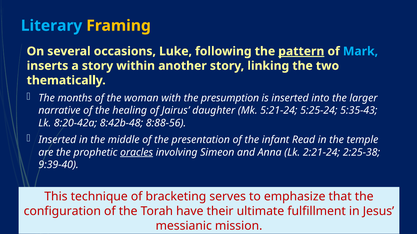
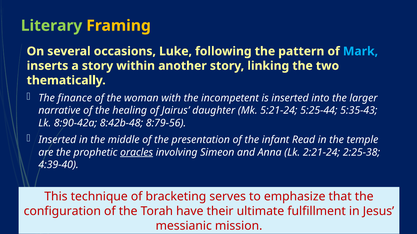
Literary colour: light blue -> light green (52, 26)
pattern underline: present -> none (301, 51)
months: months -> finance (75, 98)
presumption: presumption -> incompetent (230, 98)
5:25-24: 5:25-24 -> 5:25-44 (319, 111)
8:20-42a: 8:20-42a -> 8:90-42a (75, 123)
8:88-56: 8:88-56 -> 8:79-56 (166, 123)
9:39-40: 9:39-40 -> 4:39-40 (59, 165)
